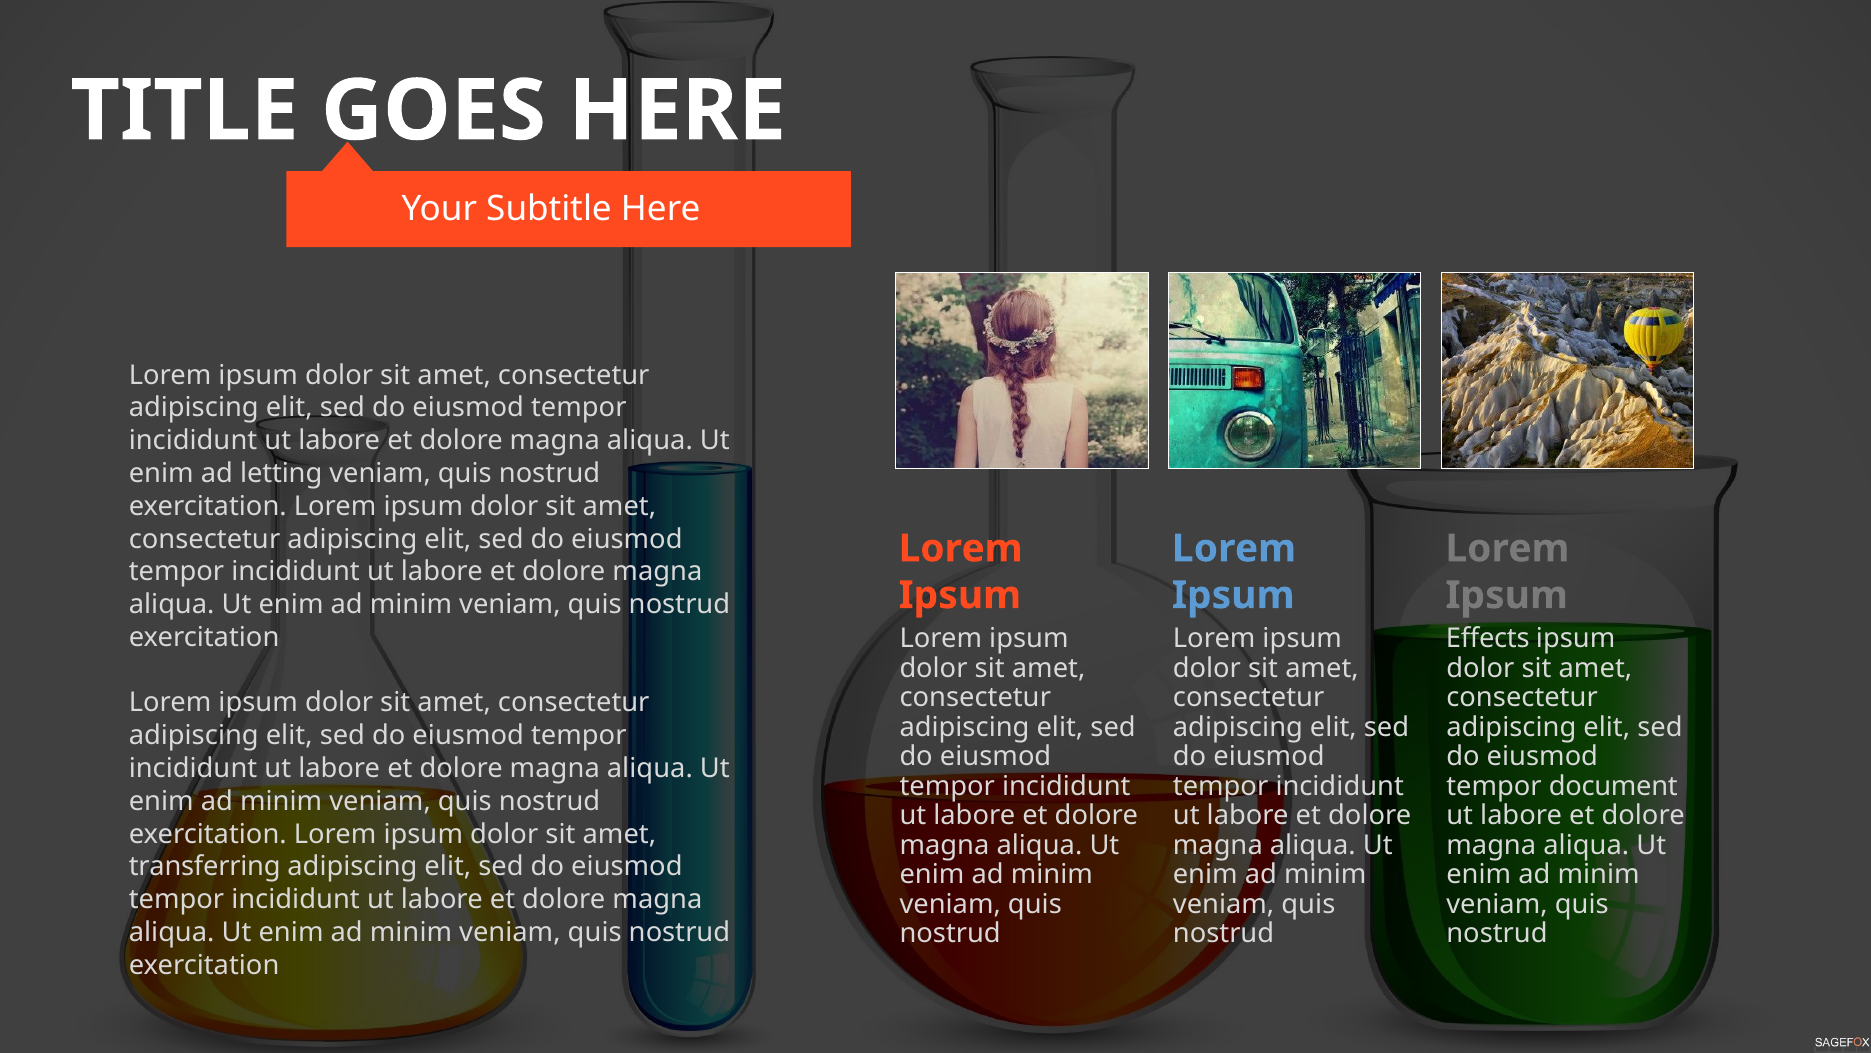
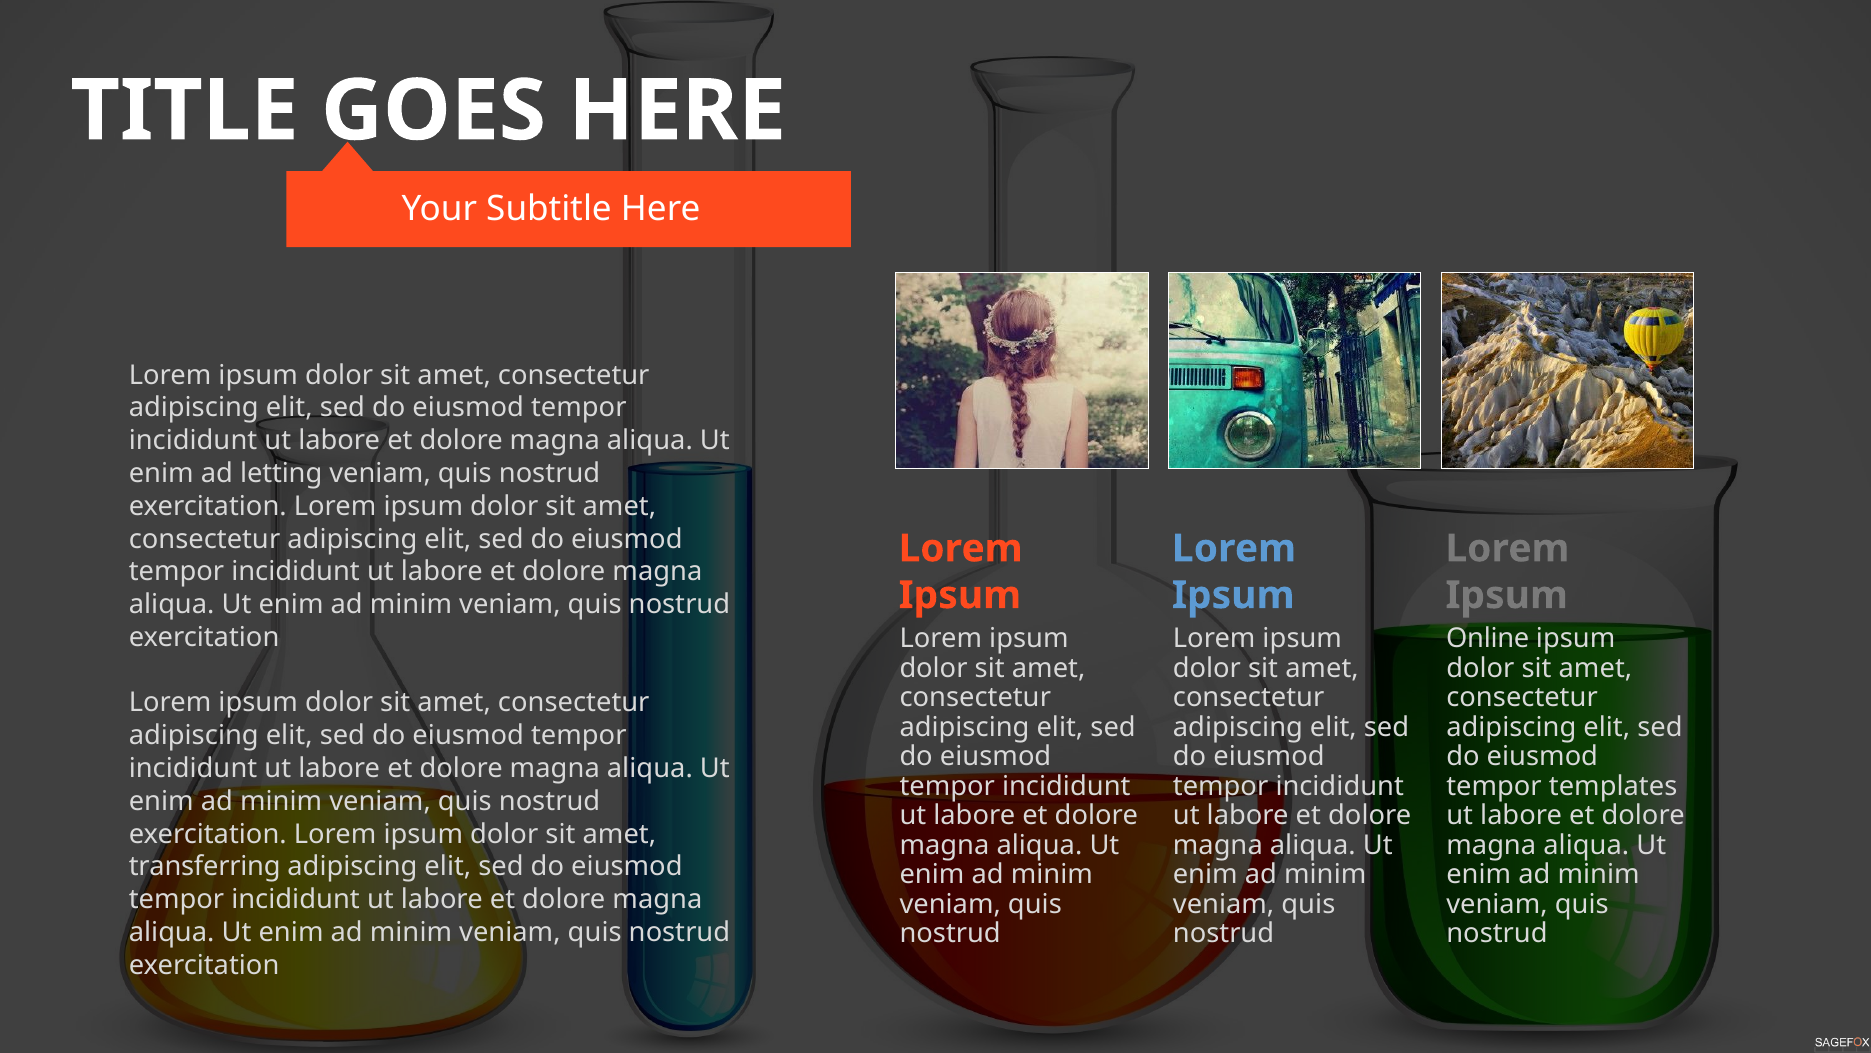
Effects: Effects -> Online (1488, 638)
document: document -> templates (1613, 786)
